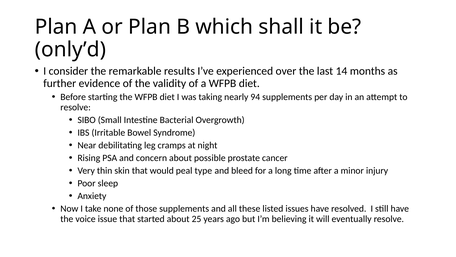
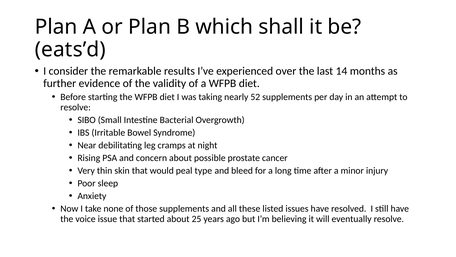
only’d: only’d -> eats’d (70, 50)
94: 94 -> 52 (255, 97)
